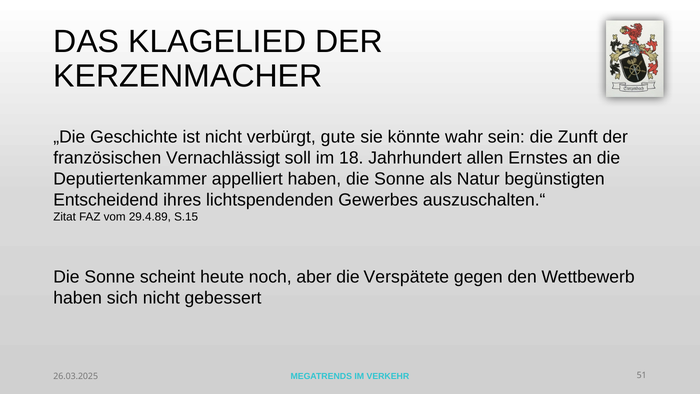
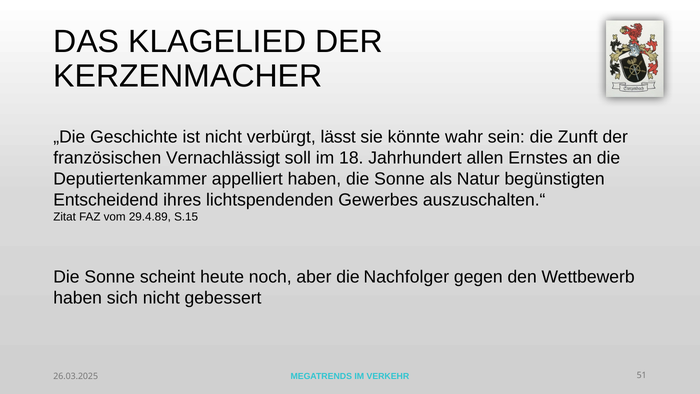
gute: gute -> lässt (338, 137)
Verspätete: Verspätete -> Nachfolger (406, 277)
